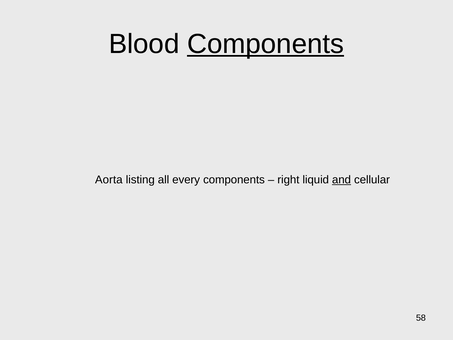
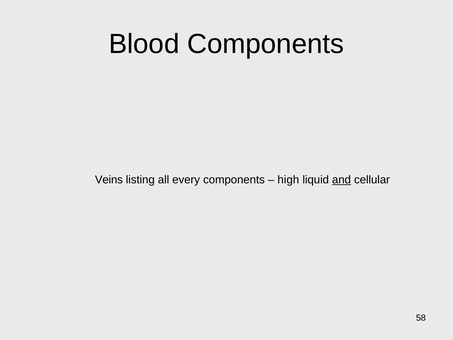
Components underline: present -> none (266, 44)
Aorta: Aorta -> Veins (109, 180)
right: right -> high (288, 180)
